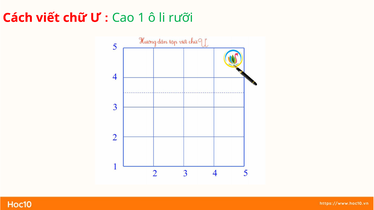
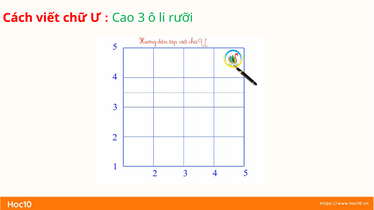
1: 1 -> 3 (141, 18)
